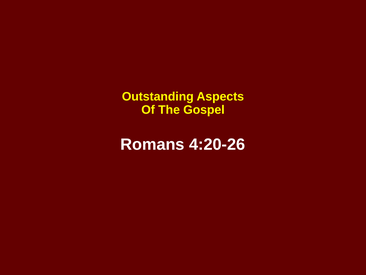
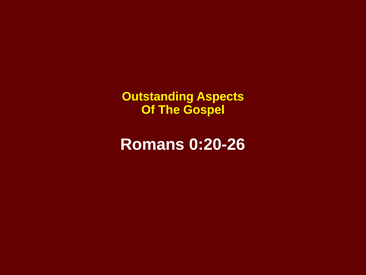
4:20-26: 4:20-26 -> 0:20-26 (217, 144)
